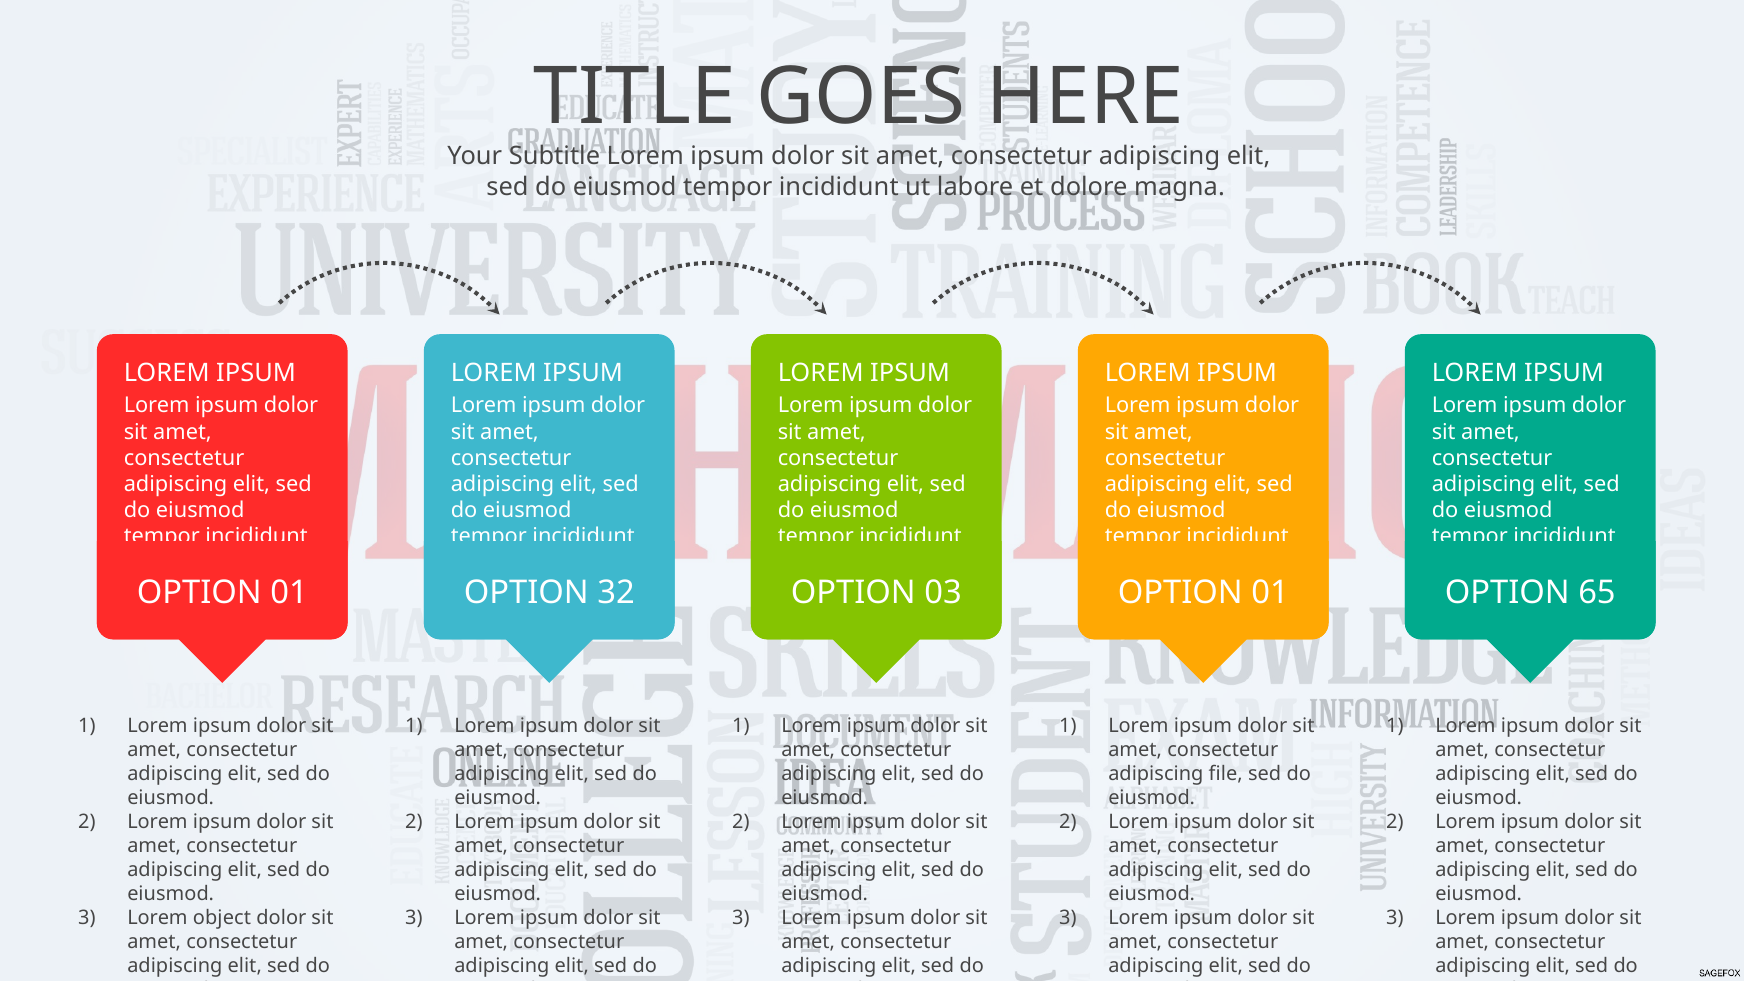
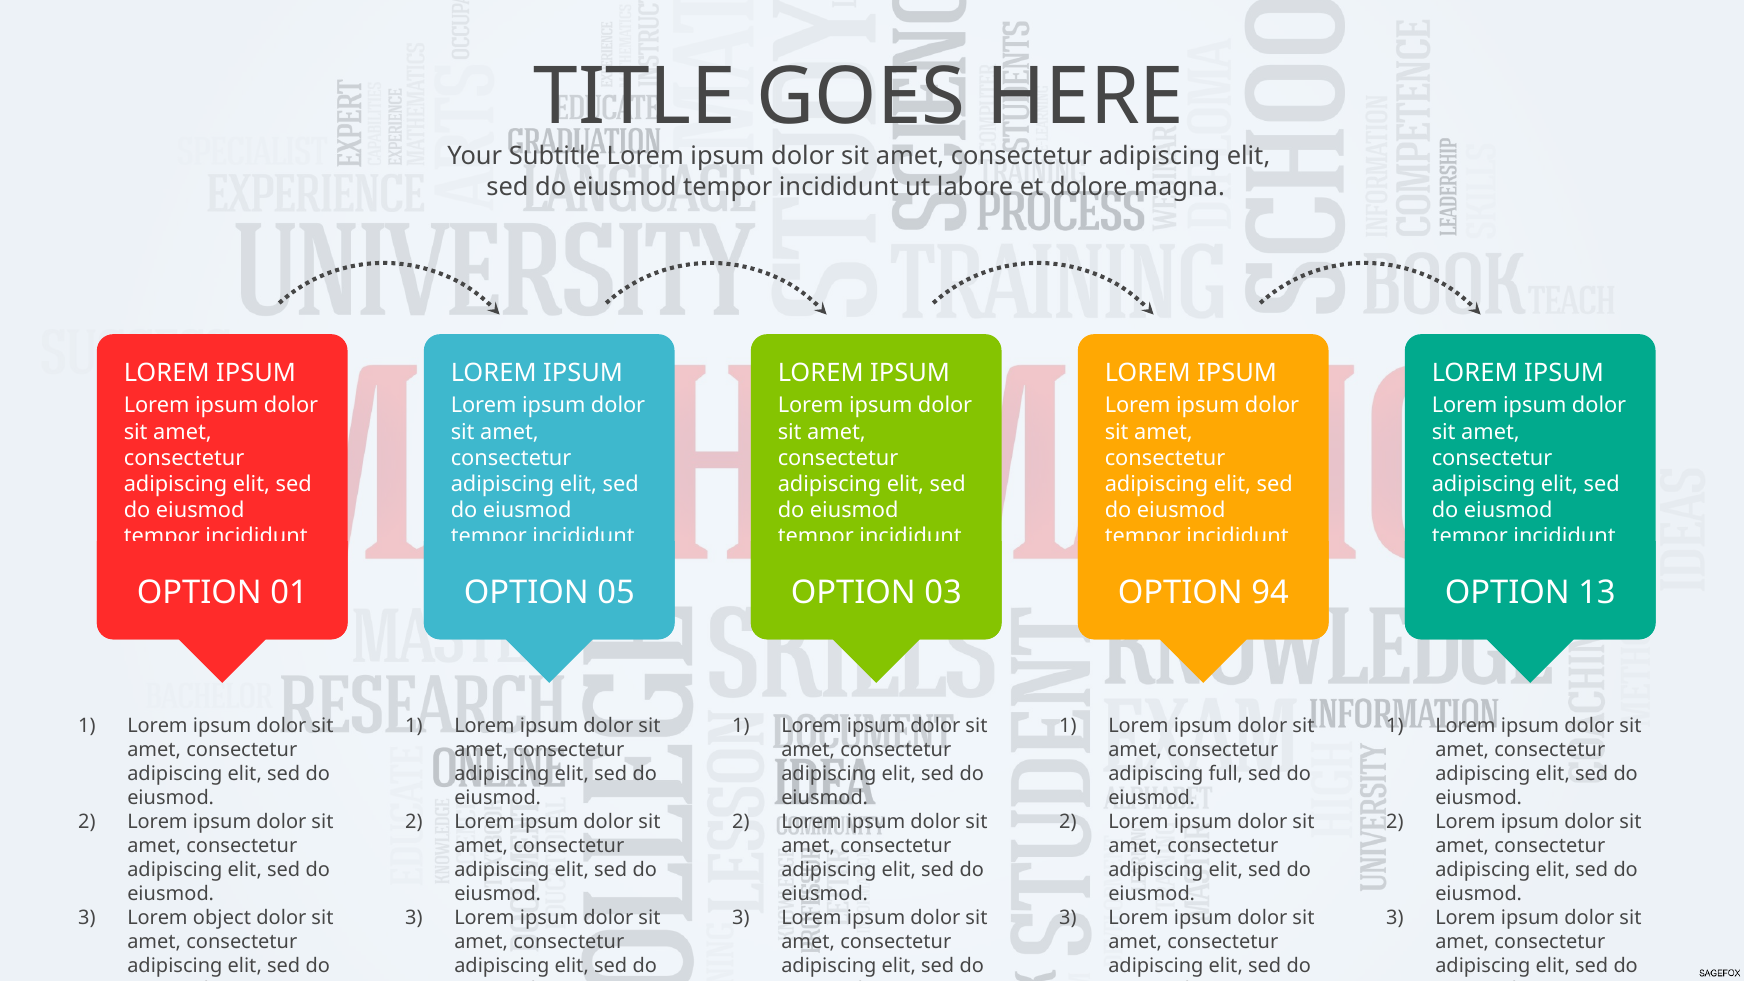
32: 32 -> 05 (616, 593)
01: 01 -> 94 (1270, 593)
65: 65 -> 13 (1597, 593)
file: file -> full (1226, 774)
